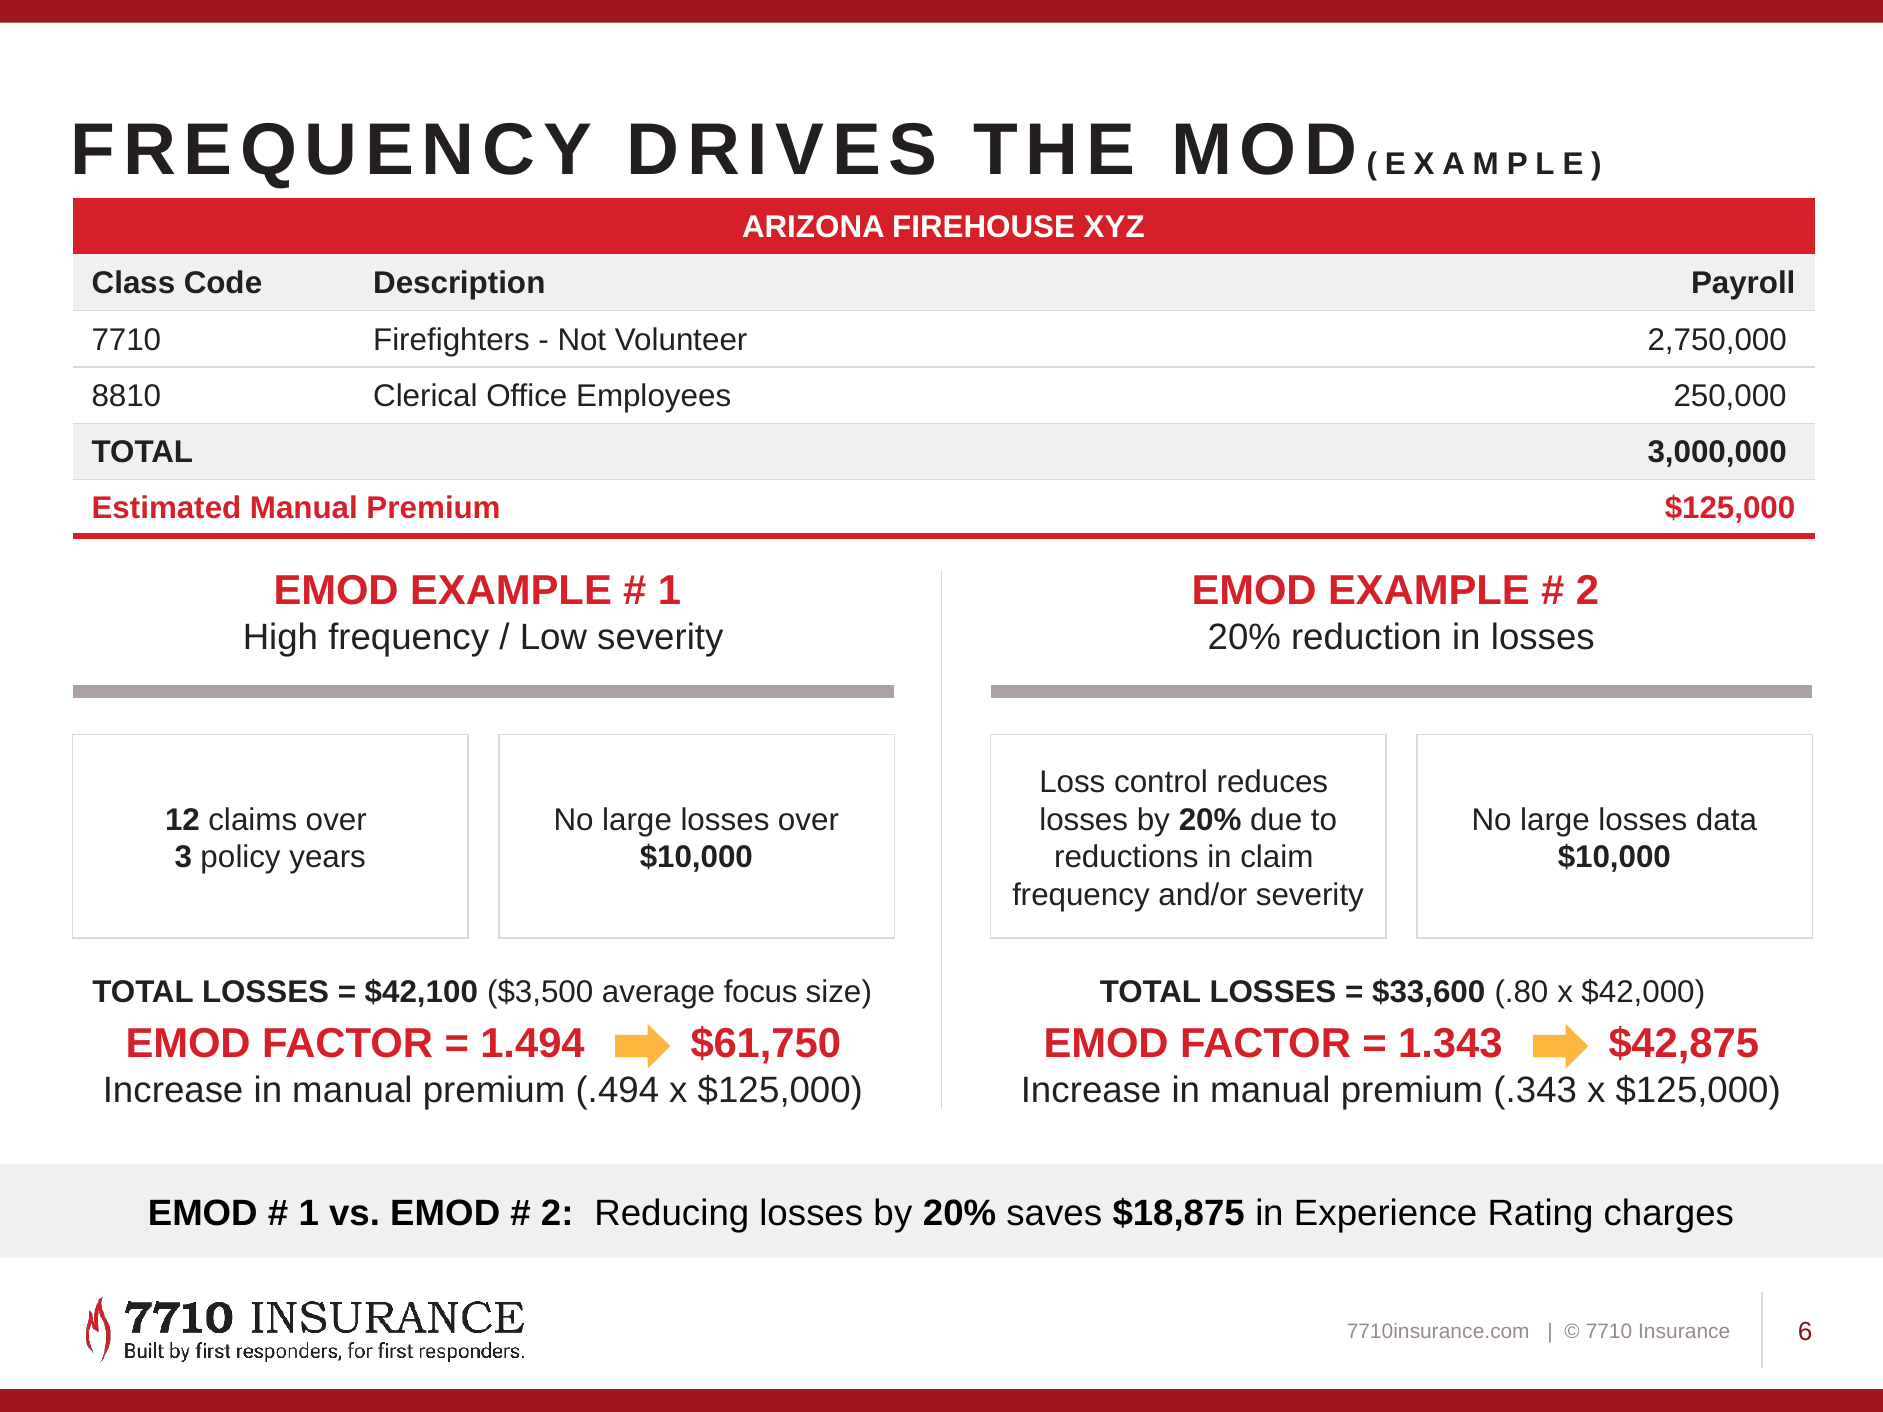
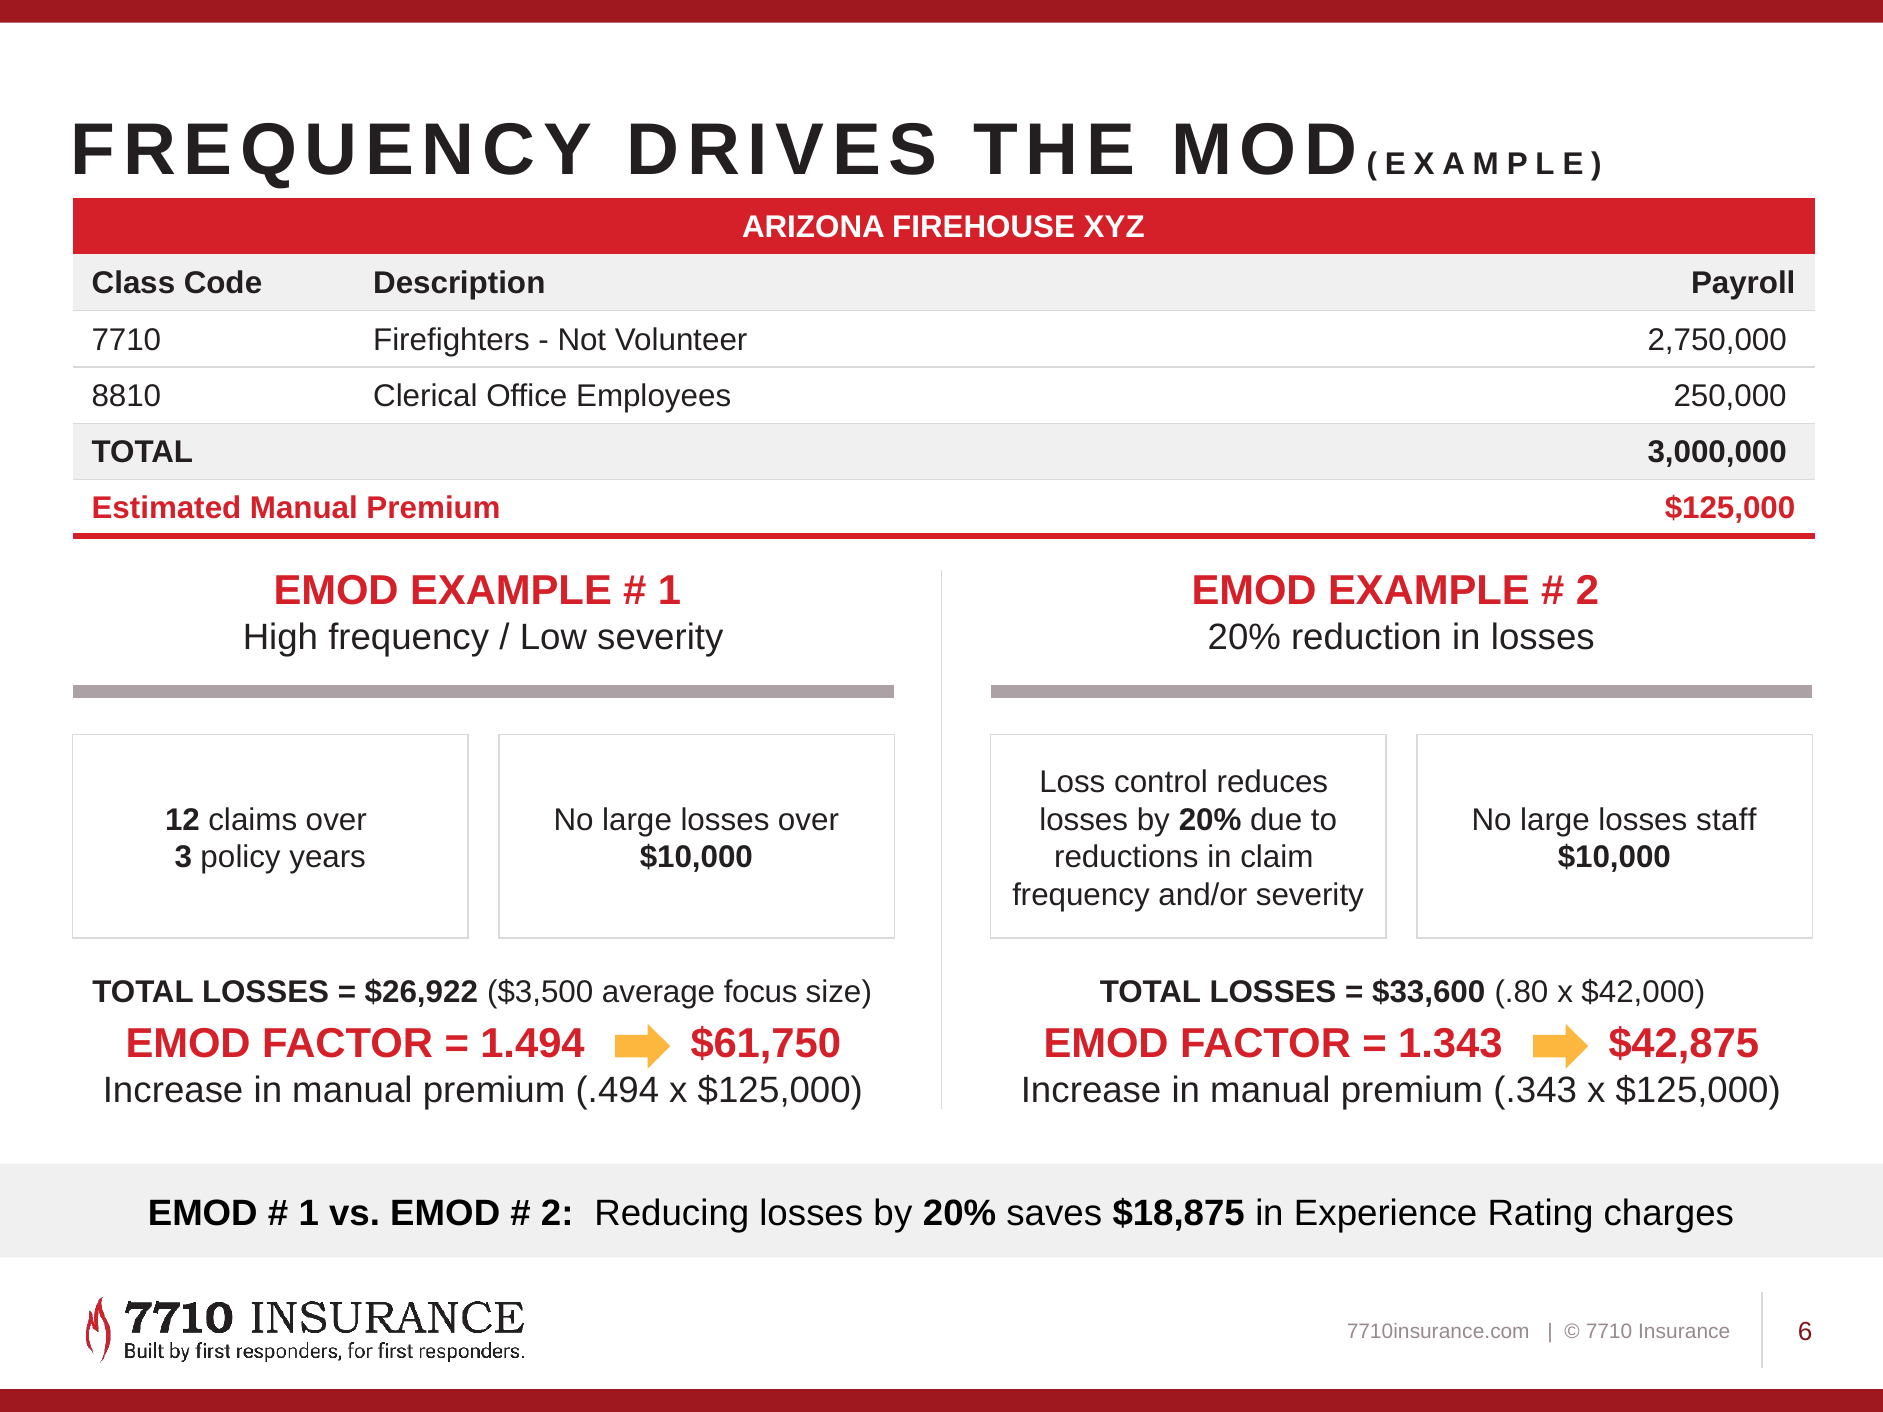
data: data -> staff (1726, 820)
$42,100: $42,100 -> $26,922 (421, 992)
